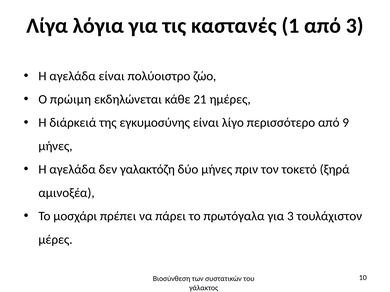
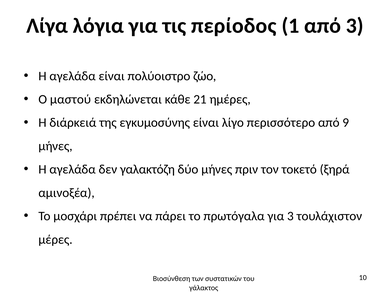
καστανές: καστανές -> περίοδος (234, 26)
πρώιμη: πρώιμη -> μαστού (70, 100)
